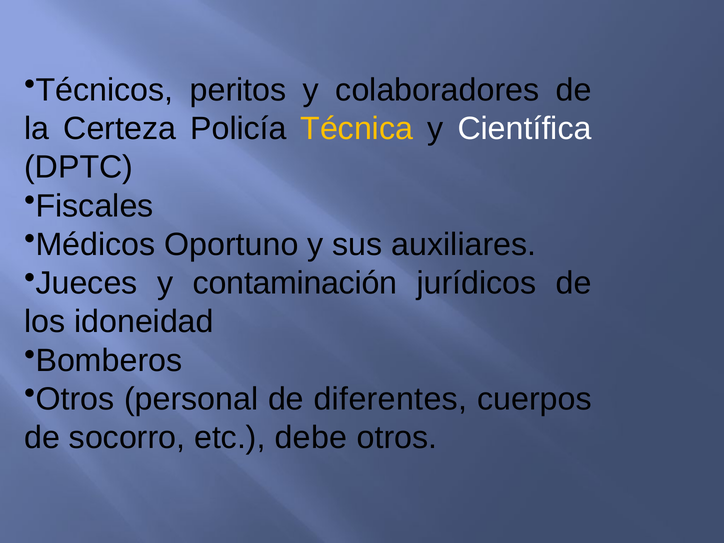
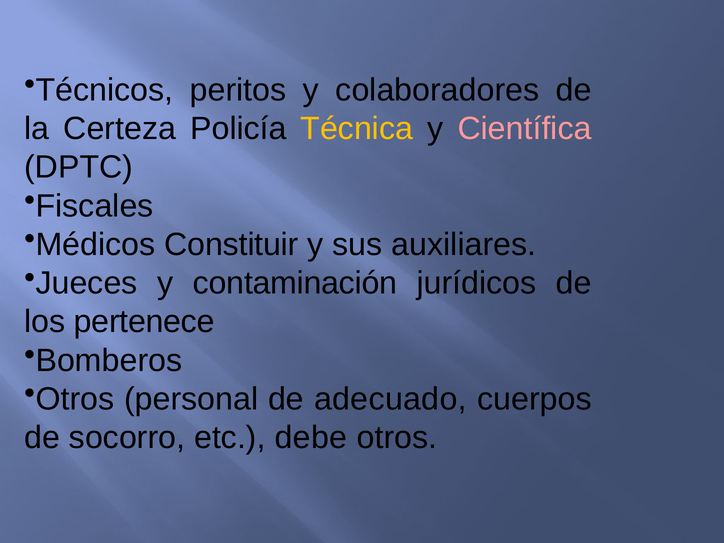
Científica colour: white -> pink (525, 129)
Oportuno: Oportuno -> Constituir (232, 245)
idoneidad: idoneidad -> pertenece (144, 322)
diferentes: diferentes -> adecuado (390, 399)
